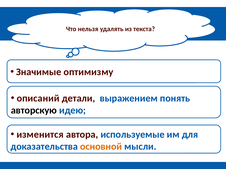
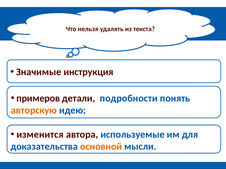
оптимизму: оптимизму -> инструкция (89, 72)
описаний: описаний -> примеров (38, 99)
выражением: выражением -> подробности (129, 99)
авторскую colour: black -> orange (34, 111)
